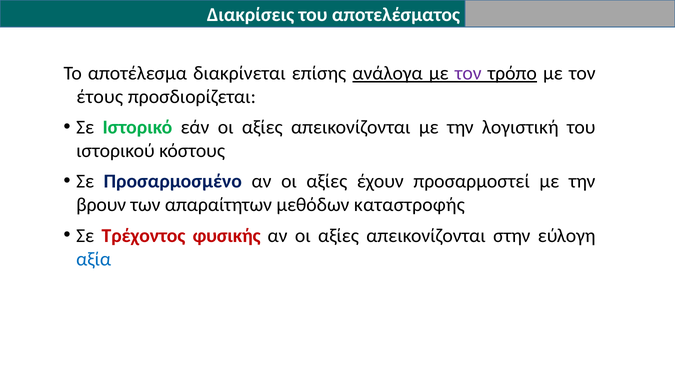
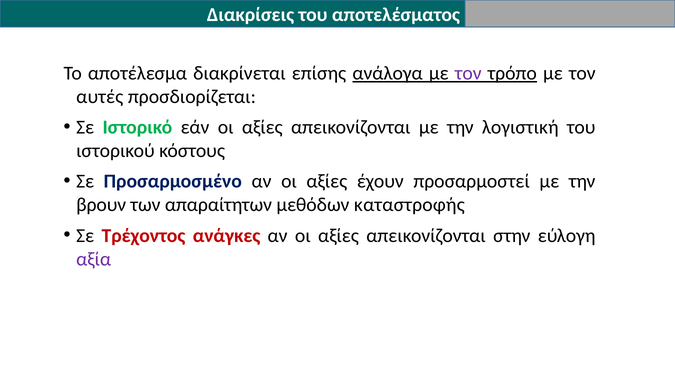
έτους: έτους -> αυτές (100, 97)
φυσικής: φυσικής -> ανάγκες (227, 236)
αξία colour: blue -> purple (94, 260)
